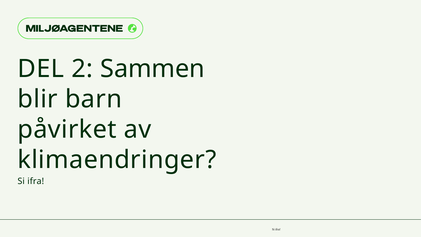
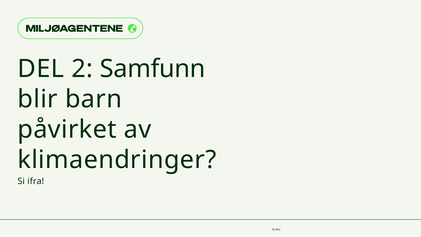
Sammen: Sammen -> Samfunn (153, 69)
